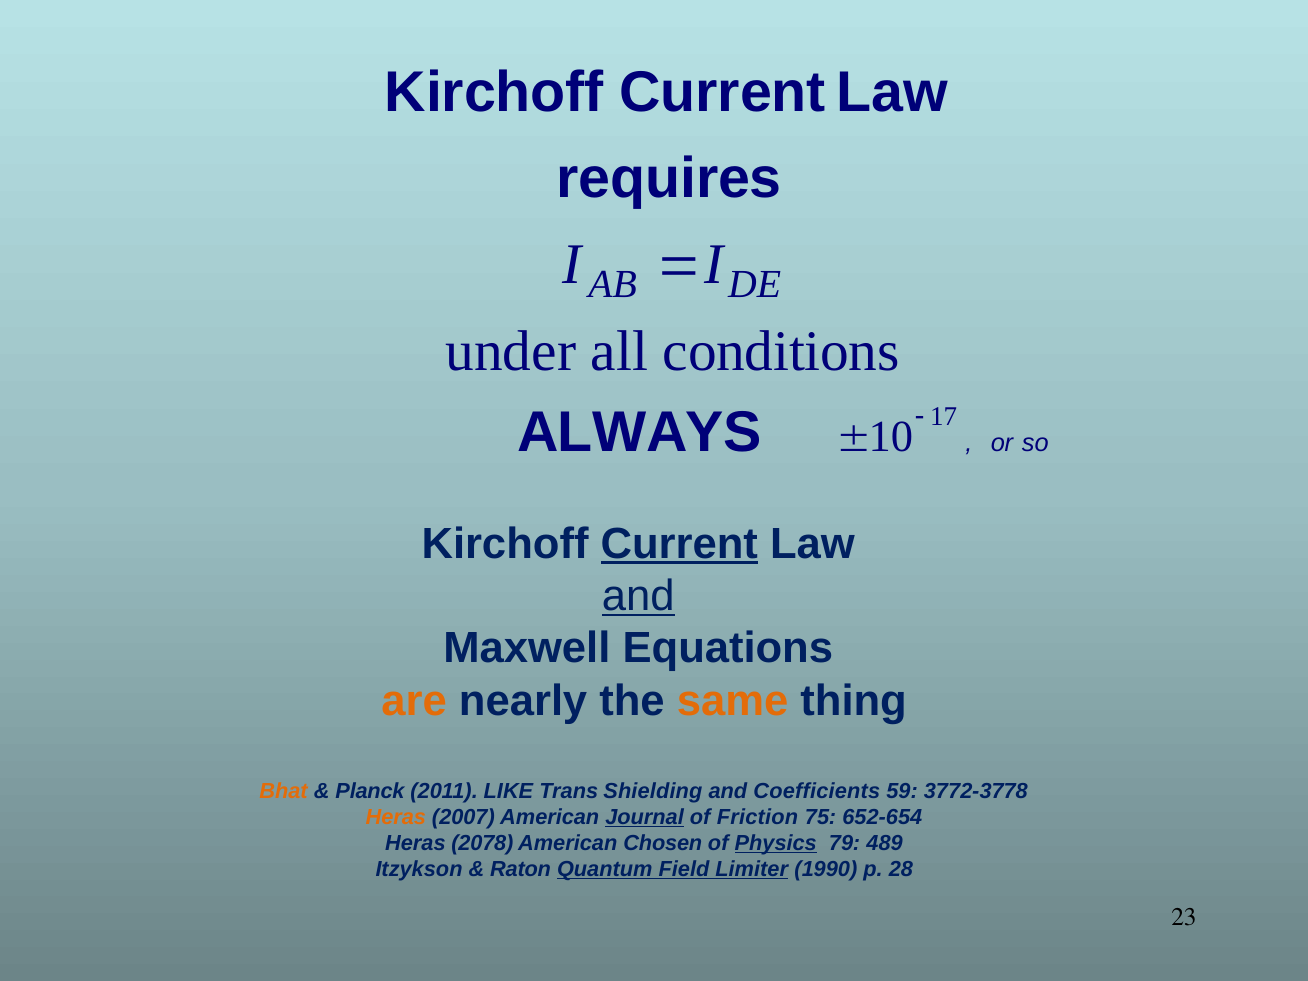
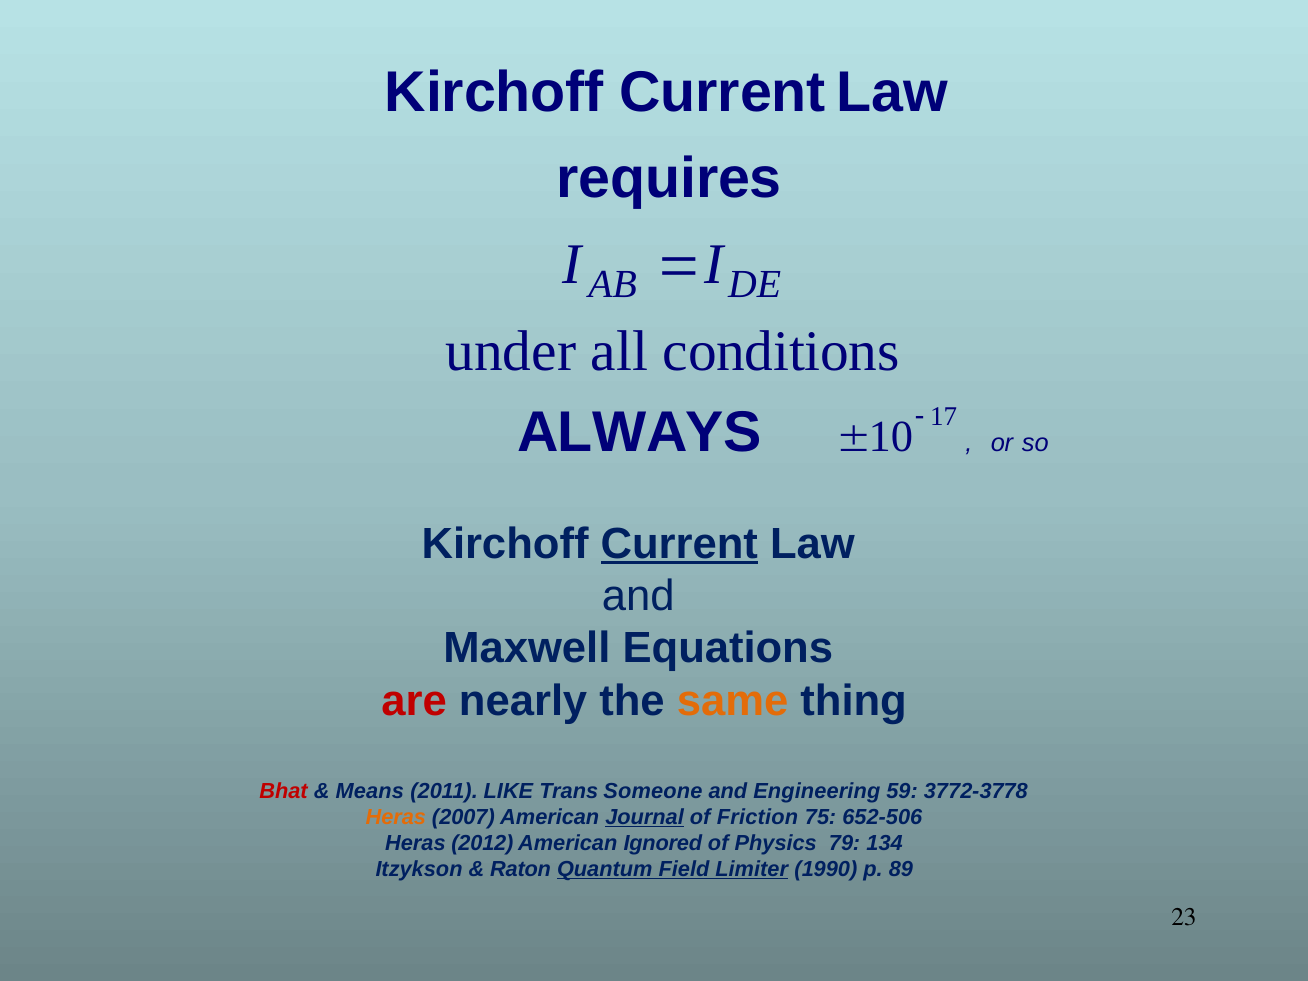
and underline: present -> none (638, 596)
are colour: orange -> red (414, 701)
Bhat colour: orange -> red (284, 791)
Planck: Planck -> Means (370, 791)
Shielding: Shielding -> Someone (653, 791)
Coefficients: Coefficients -> Engineering (817, 791)
652-654: 652-654 -> 652-506 (882, 817)
2078: 2078 -> 2012 (482, 843)
Chosen: Chosen -> Ignored (663, 843)
Physics underline: present -> none (776, 843)
489: 489 -> 134 (885, 843)
28: 28 -> 89 (901, 869)
